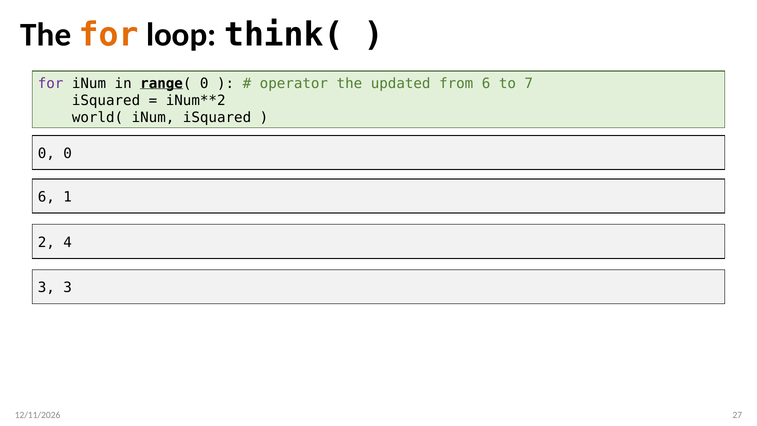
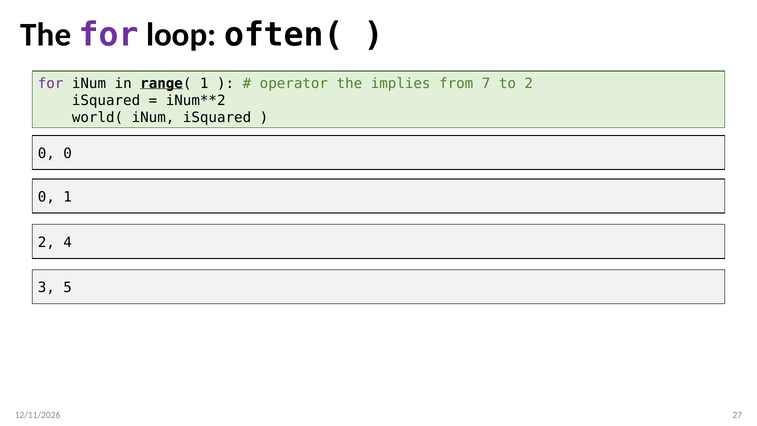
for colour: orange -> purple (109, 35)
think(: think( -> often( (284, 35)
range( 0: 0 -> 1 (204, 83)
updated: updated -> implies (401, 83)
from 6: 6 -> 7 (486, 83)
to 7: 7 -> 2 (529, 83)
6: 6 -> 0 (46, 197)
3 3: 3 -> 5 (68, 288)
